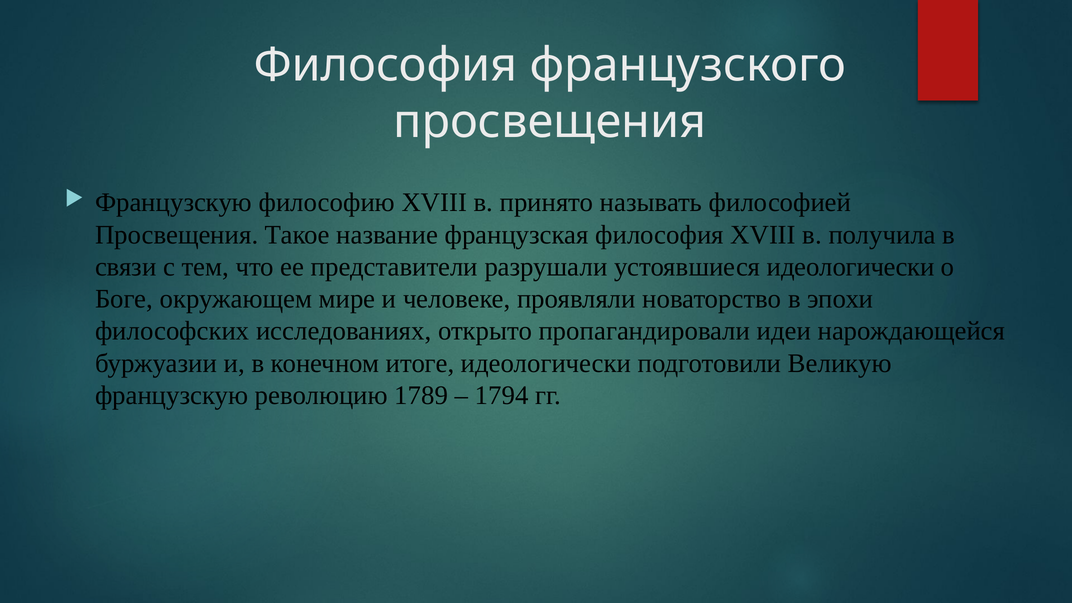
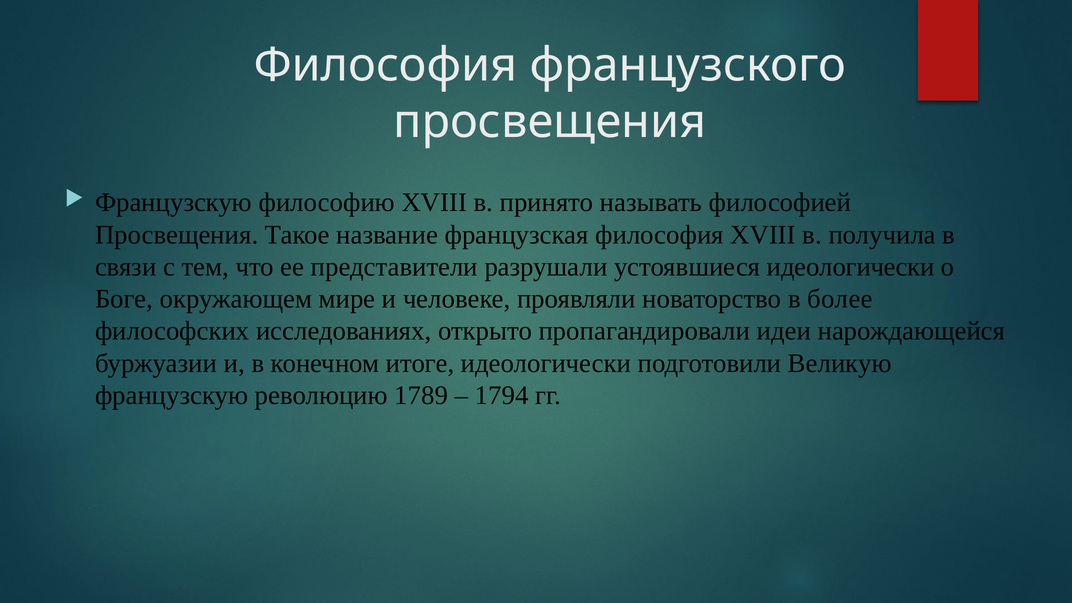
эпохи: эпохи -> более (840, 299)
